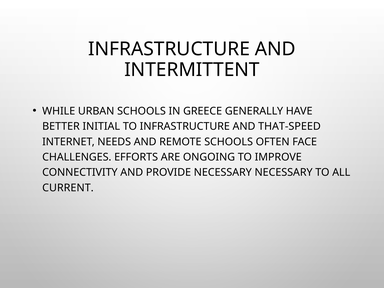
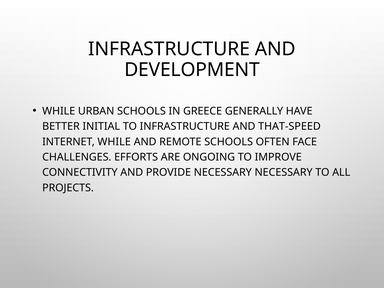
INTERMITTENT: INTERMITTENT -> DEVELOPMENT (192, 70)
INTERNET NEEDS: NEEDS -> WHILE (114, 142)
CURRENT: CURRENT -> PROJECTS (68, 188)
